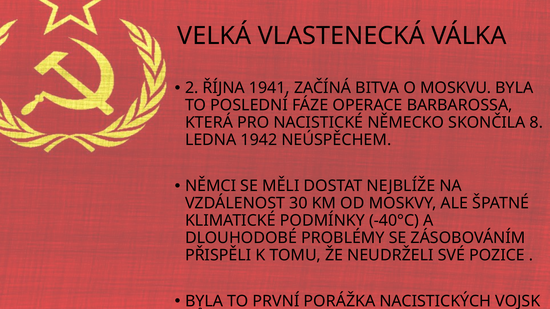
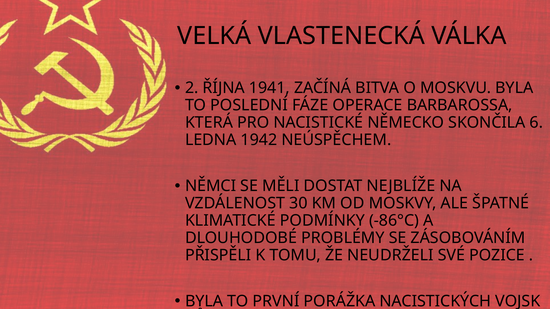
8: 8 -> 6 (536, 123)
-40°C: -40°C -> -86°C (394, 221)
